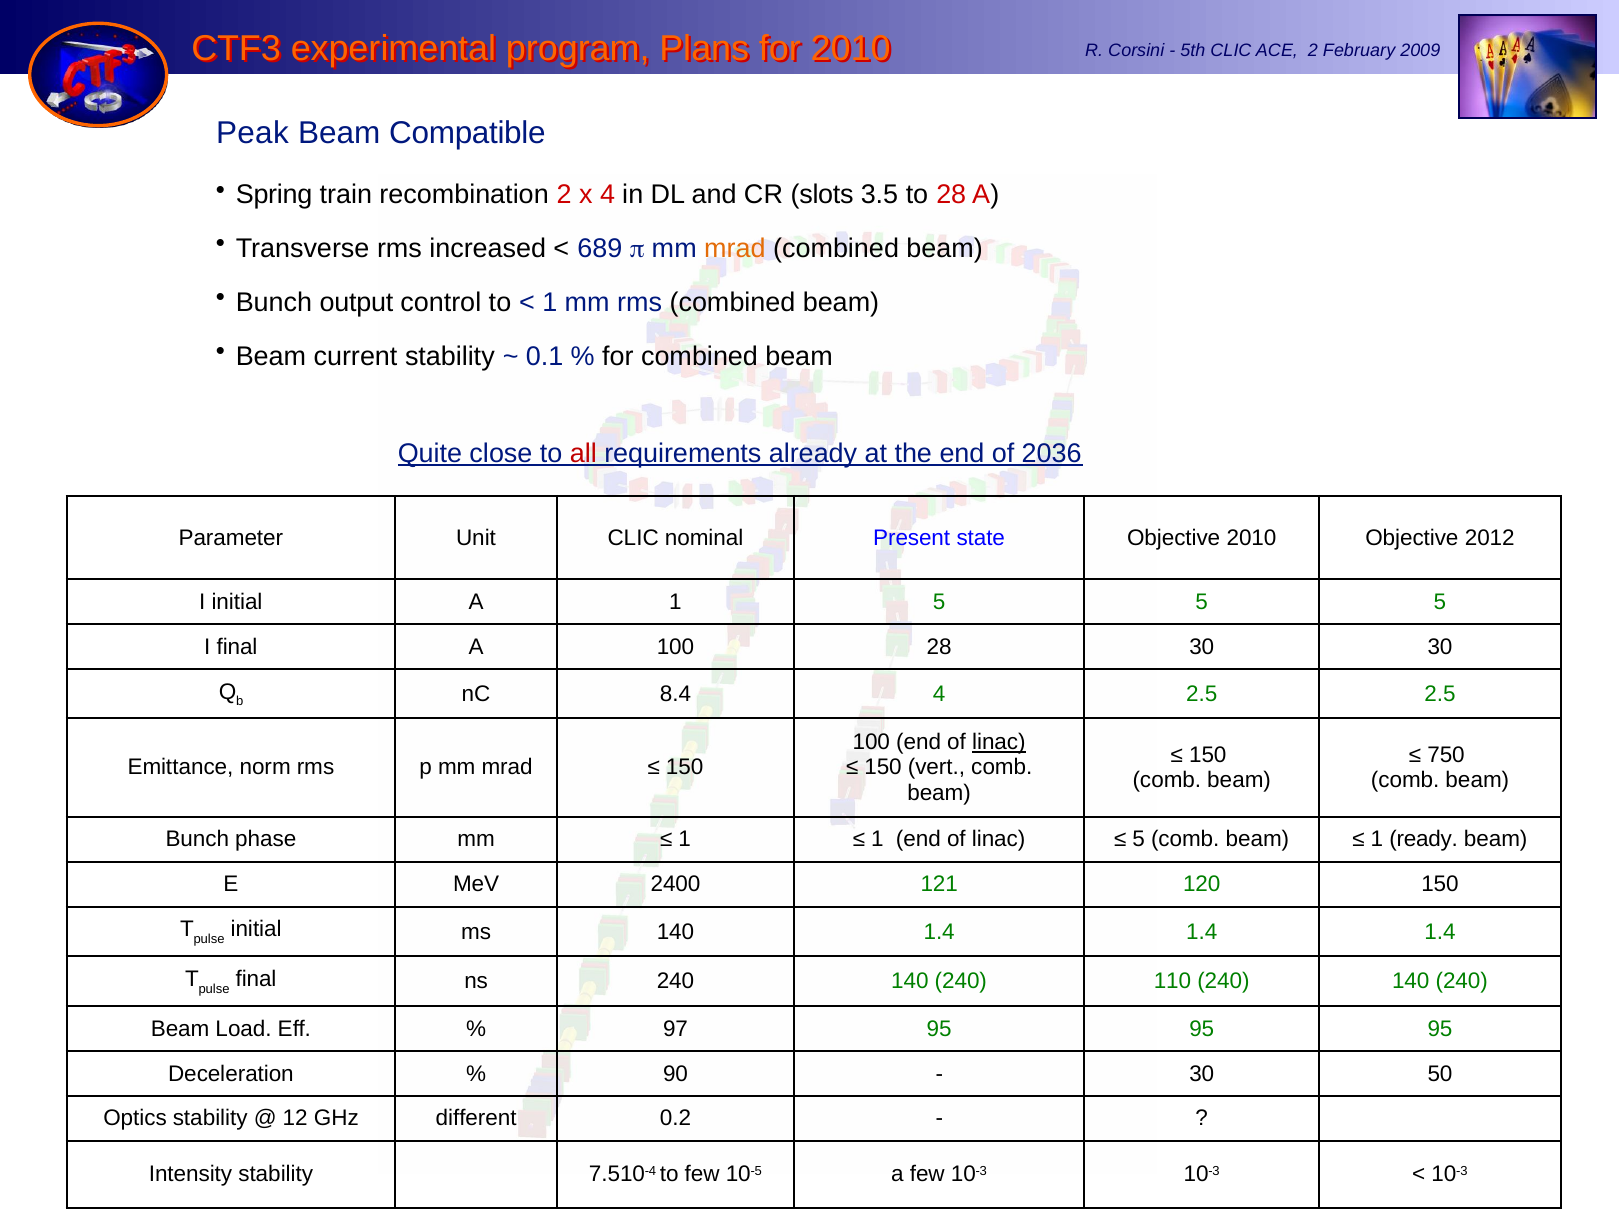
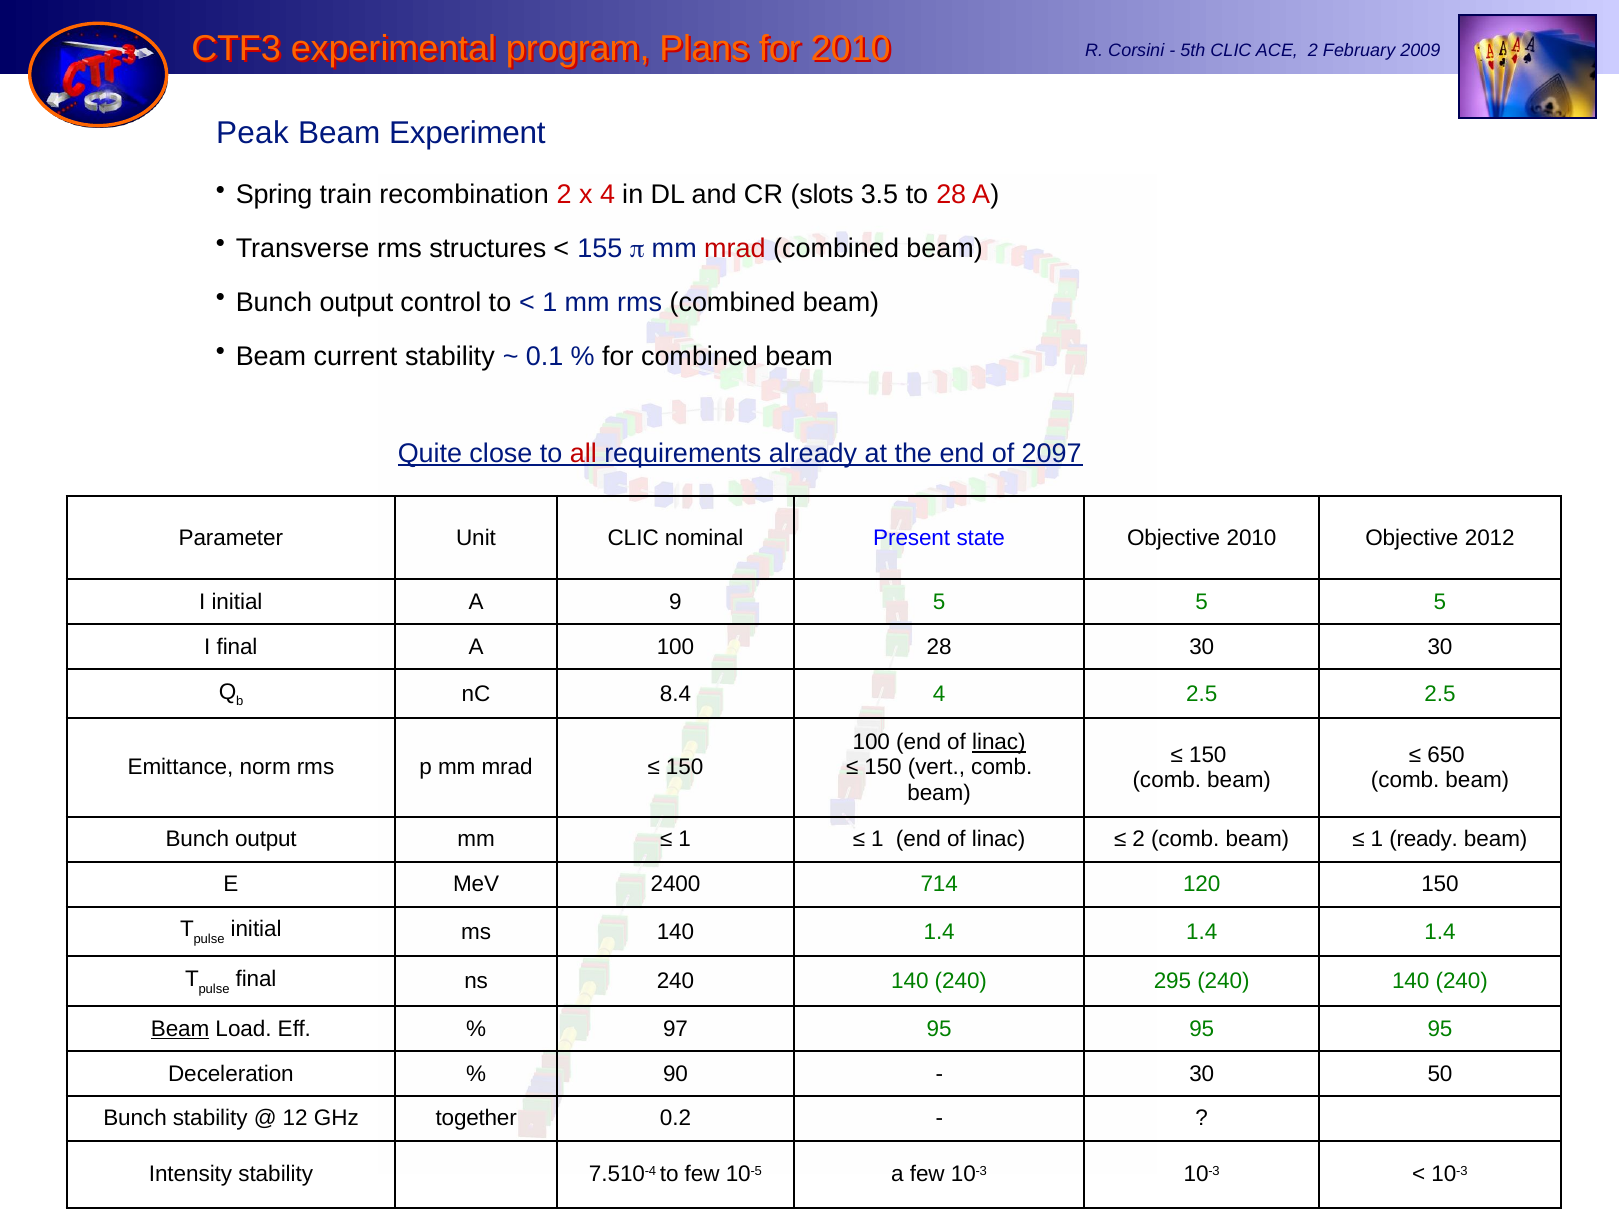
Compatible: Compatible -> Experiment (467, 133)
increased: increased -> structures (488, 248)
689: 689 -> 155 (600, 248)
mrad colour: orange -> red (735, 248)
2036: 2036 -> 2097 (1052, 453)
A 1: 1 -> 9 (675, 602)
750: 750 -> 650 (1446, 755)
phase: phase -> output (266, 840)
5: 5 -> 2 (1139, 840)
121: 121 -> 714 (939, 885)
110: 110 -> 295 (1172, 982)
Beam underline: none -> present (180, 1029)
Optics: Optics -> Bunch (135, 1119)
different: different -> together (476, 1119)
